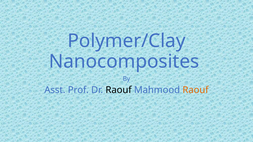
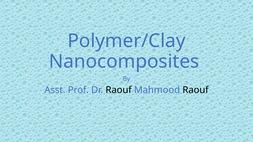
Raouf colour: orange -> black (196, 90)
